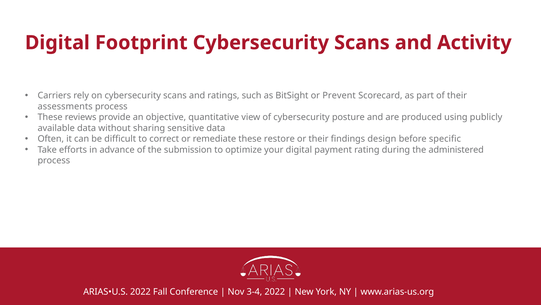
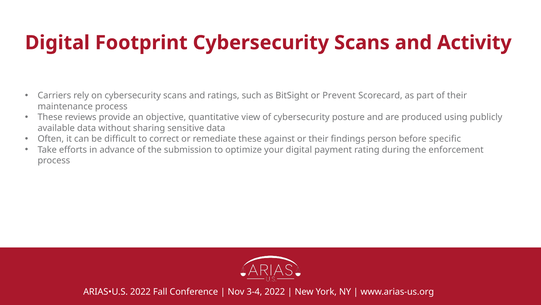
assessments: assessments -> maintenance (65, 106)
restore: restore -> against (279, 139)
design: design -> person (382, 139)
administered: administered -> enforcement (456, 149)
